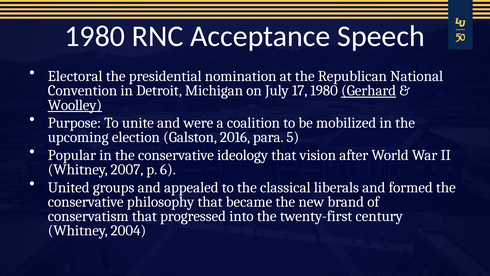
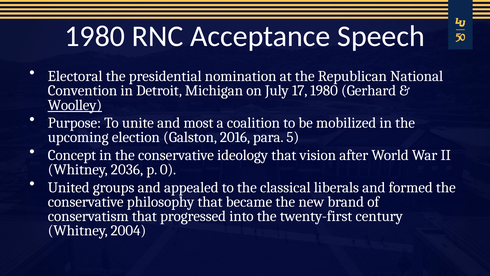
Gerhard underline: present -> none (369, 91)
were: were -> most (198, 123)
Popular: Popular -> Concept (72, 155)
2007: 2007 -> 2036 (127, 169)
6: 6 -> 0 (168, 169)
